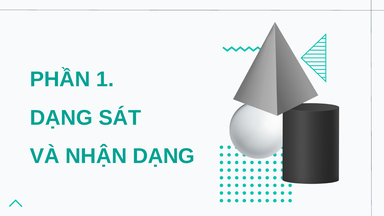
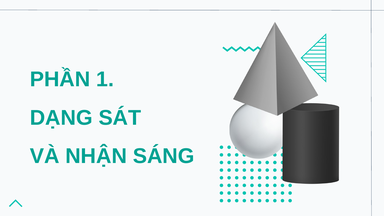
NHẬN DẠNG: DẠNG -> SÁNG (164, 156)
